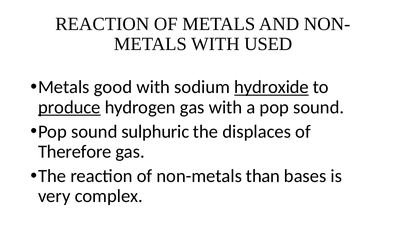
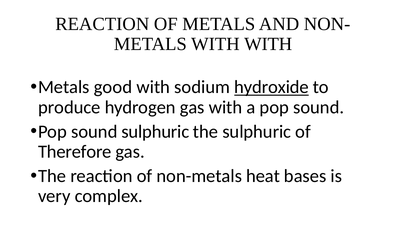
WITH USED: USED -> WITH (268, 44)
produce underline: present -> none (69, 107)
the displaces: displaces -> sulphuric (257, 132)
than: than -> heat (263, 176)
